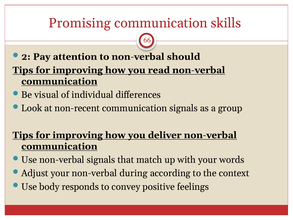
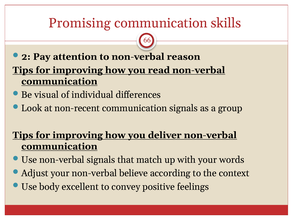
should: should -> reason (184, 57)
during: during -> believe (134, 173)
responds: responds -> excellent (80, 187)
